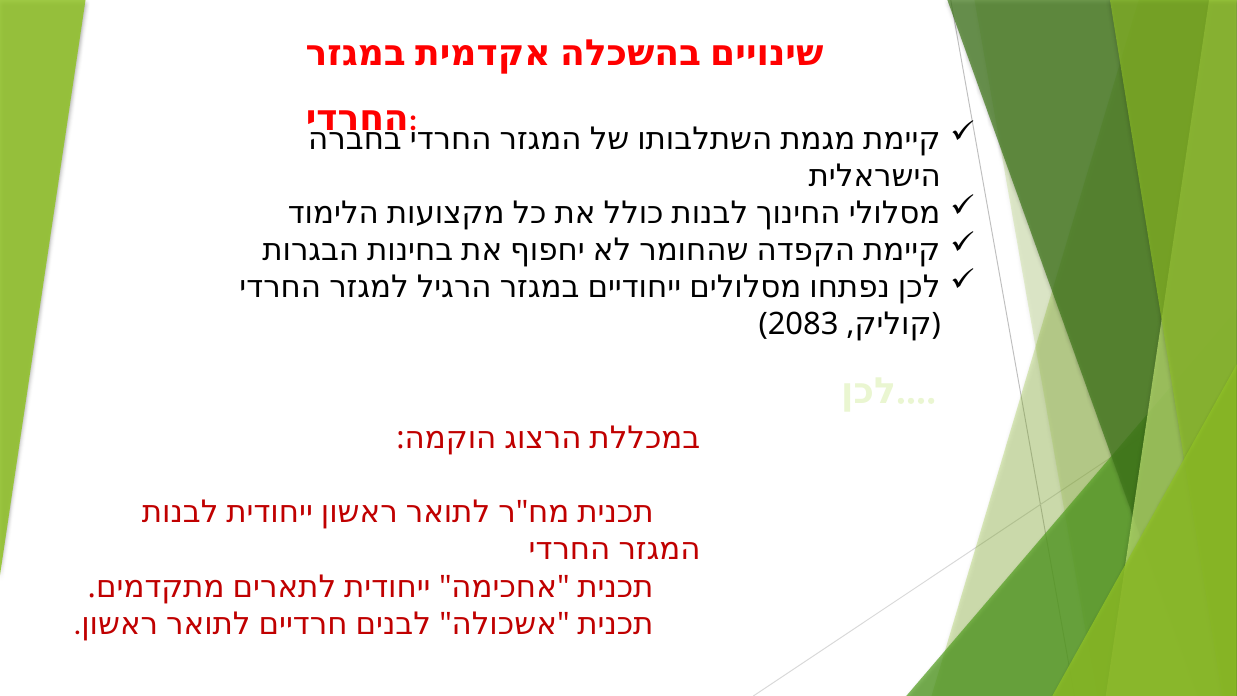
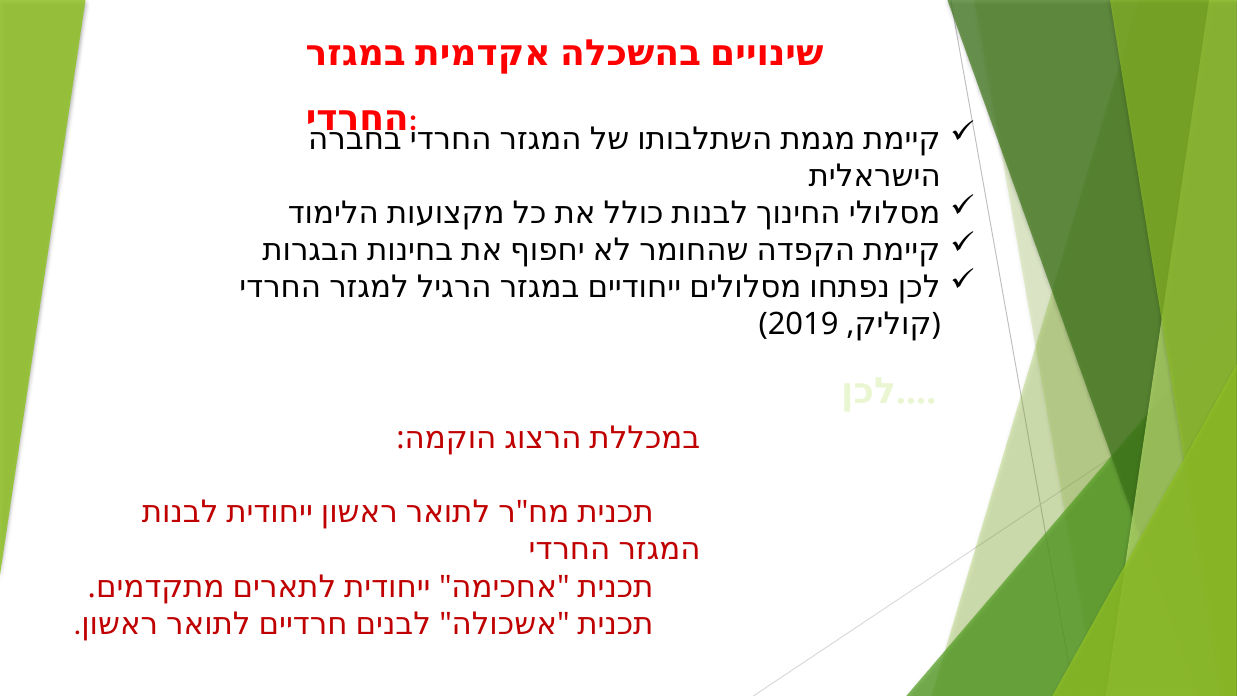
2083: 2083 -> 2019 (803, 325)
